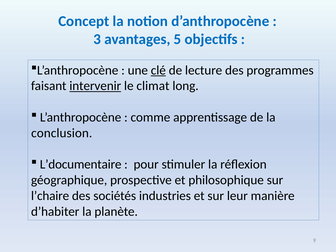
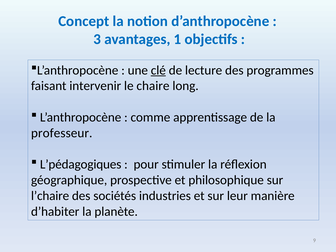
5: 5 -> 1 (177, 39)
intervenir underline: present -> none (95, 86)
climat: climat -> chaire (153, 86)
conclusion: conclusion -> professeur (62, 133)
L’documentaire: L’documentaire -> L’pédagogiques (81, 164)
